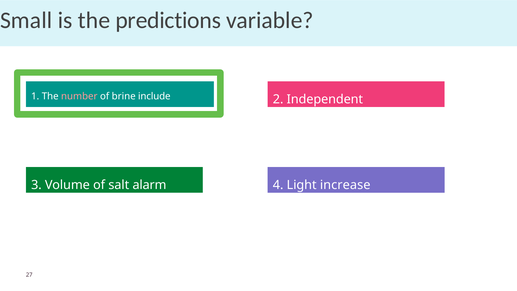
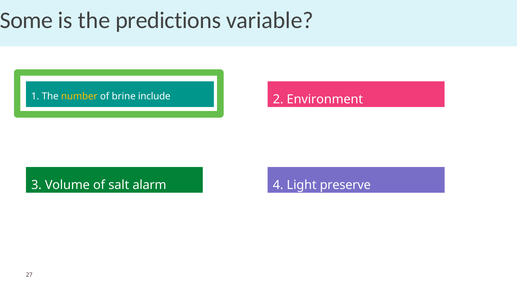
Small: Small -> Some (26, 20)
number colour: pink -> yellow (79, 96)
Independent: Independent -> Environment (325, 99)
increase: increase -> preserve (345, 185)
